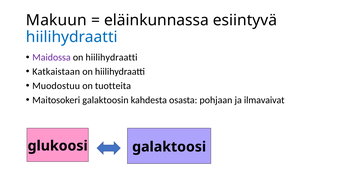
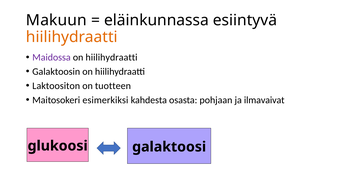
hiilihydraatti colour: blue -> orange (72, 37)
Katkaistaan: Katkaistaan -> Galaktoosin (56, 72)
Muodostuu: Muodostuu -> Laktoositon (56, 86)
tuotteita: tuotteita -> tuotteen (113, 86)
galaktoosin: galaktoosin -> esimerkiksi (105, 100)
